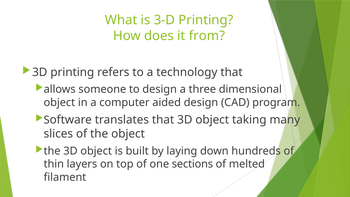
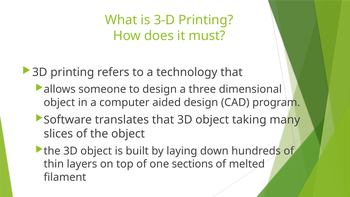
from: from -> must (207, 36)
